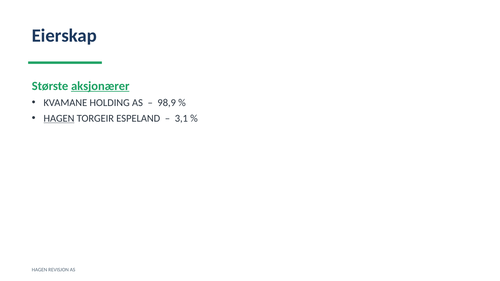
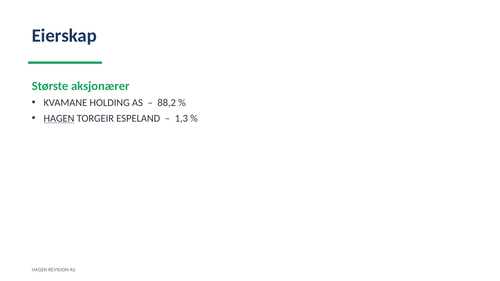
aksjonærer underline: present -> none (100, 86)
98,9: 98,9 -> 88,2 (167, 103)
3,1: 3,1 -> 1,3 (181, 118)
